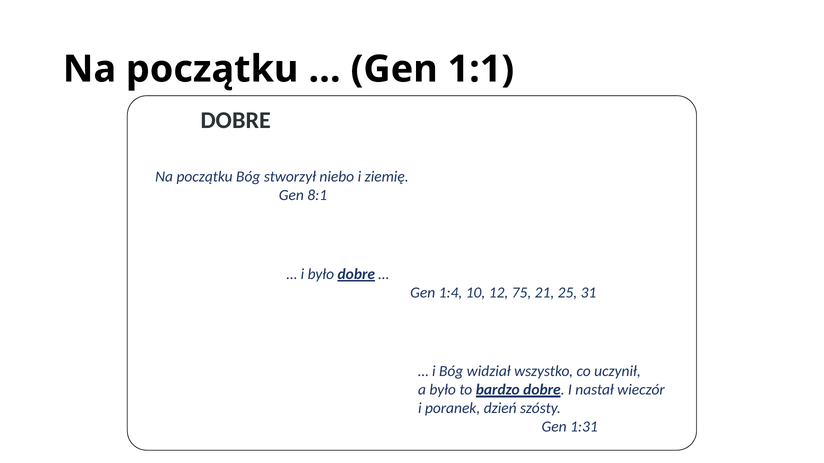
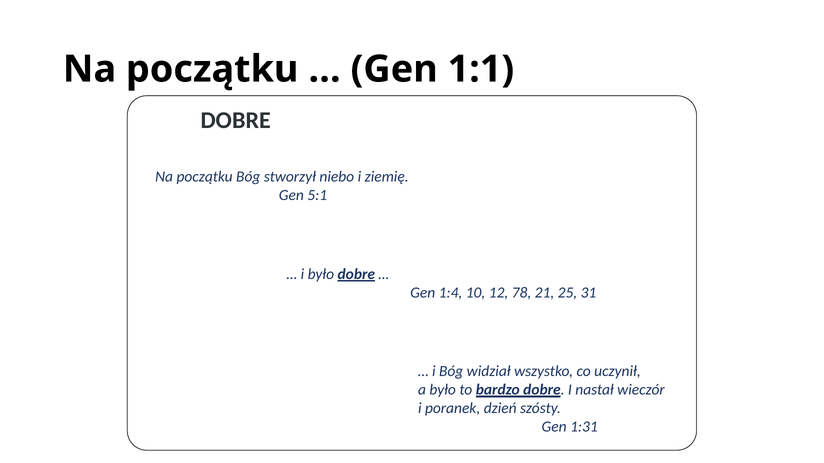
8:1: 8:1 -> 5:1 (317, 196)
75: 75 -> 78 (521, 293)
